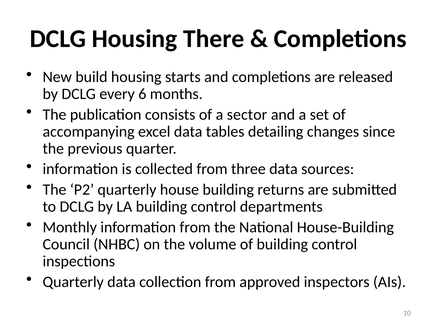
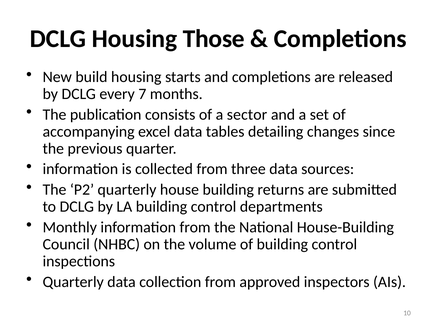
There: There -> Those (214, 39)
6: 6 -> 7 (142, 94)
